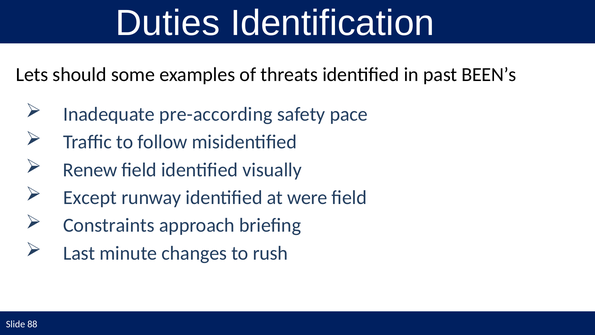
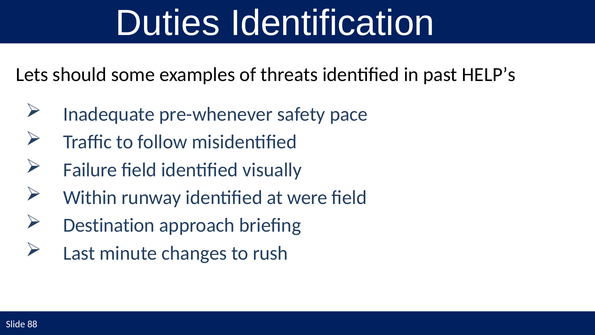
BEEN’s: BEEN’s -> HELP’s (489, 74)
pre-according: pre-according -> pre-whenever (216, 114)
Renew: Renew -> Failure (90, 170)
Except: Except -> Within (90, 197)
Constraints: Constraints -> Destination (109, 225)
